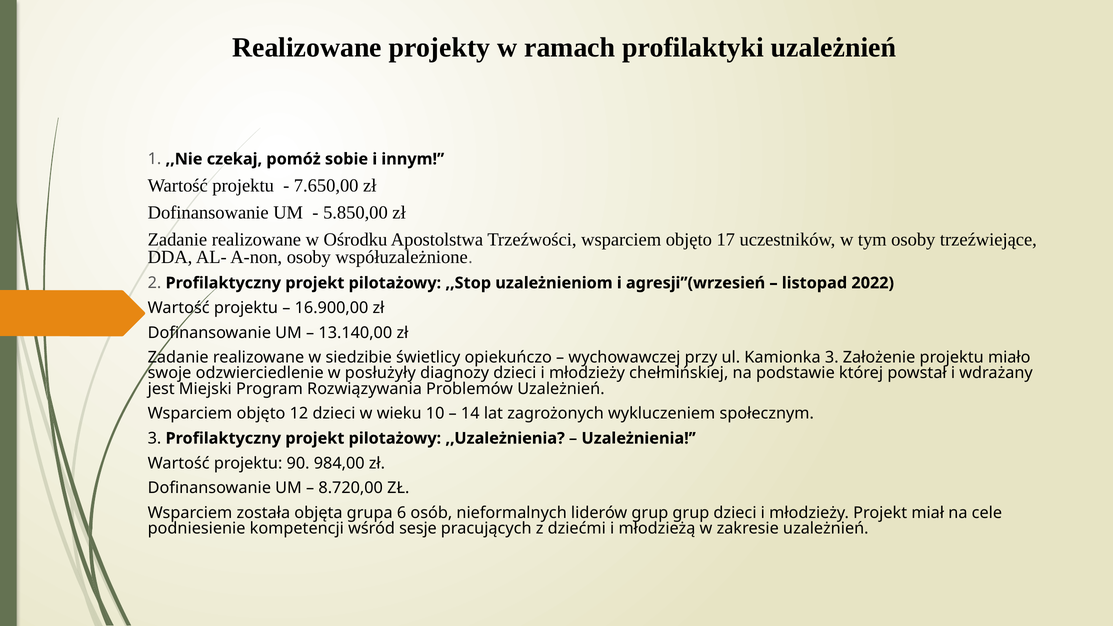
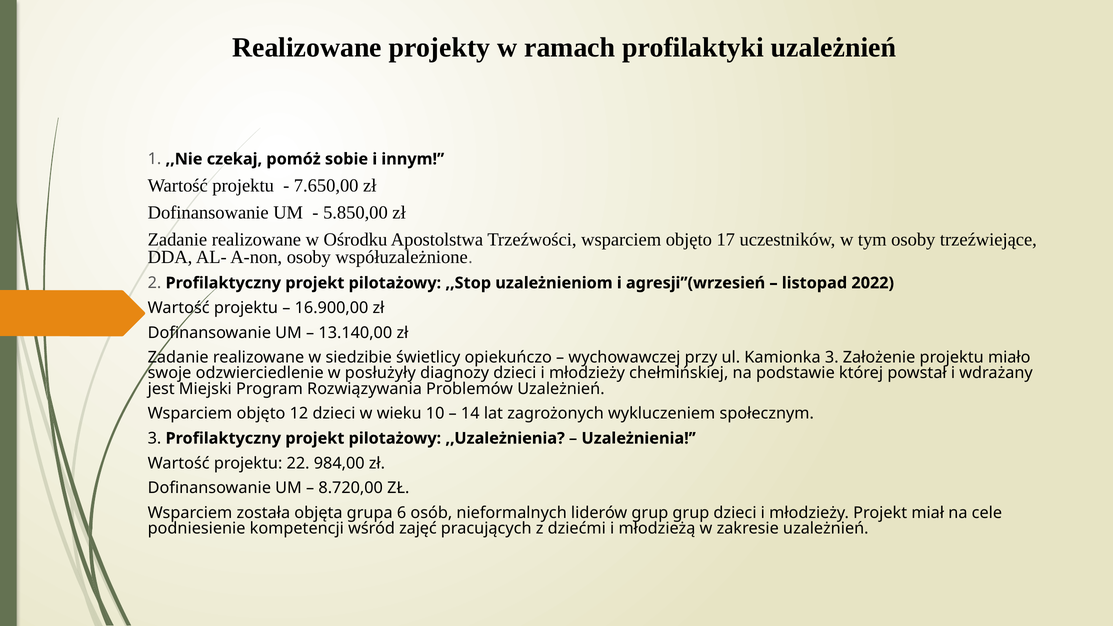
90: 90 -> 22 (298, 463)
sesje: sesje -> zajęć (418, 528)
